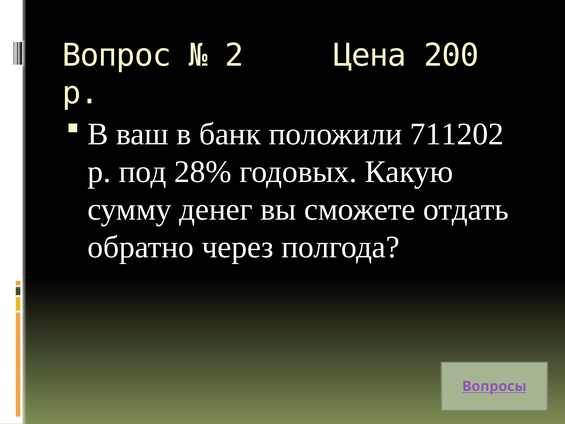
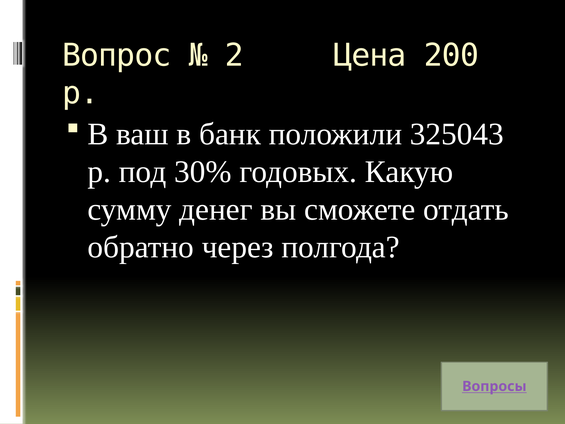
711202: 711202 -> 325043 (457, 134)
28%: 28% -> 30% (203, 172)
